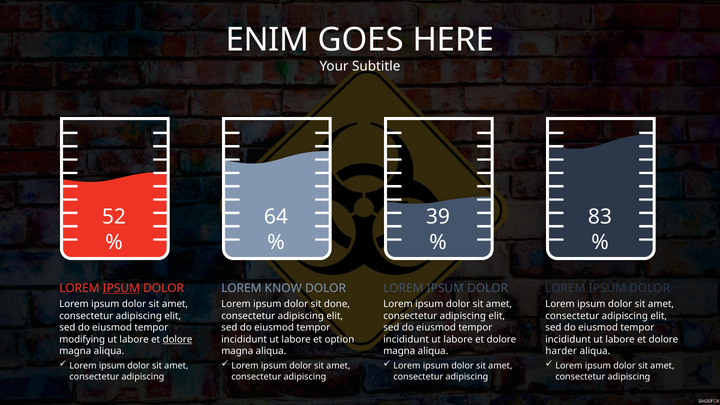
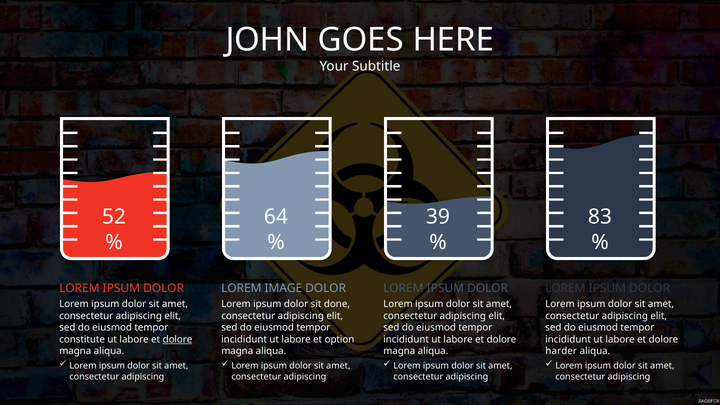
ENIM: ENIM -> JOHN (267, 40)
IPSUM underline: present -> none (121, 288)
KNOW: KNOW -> IMAGE (283, 288)
modifying: modifying -> constitute (82, 339)
